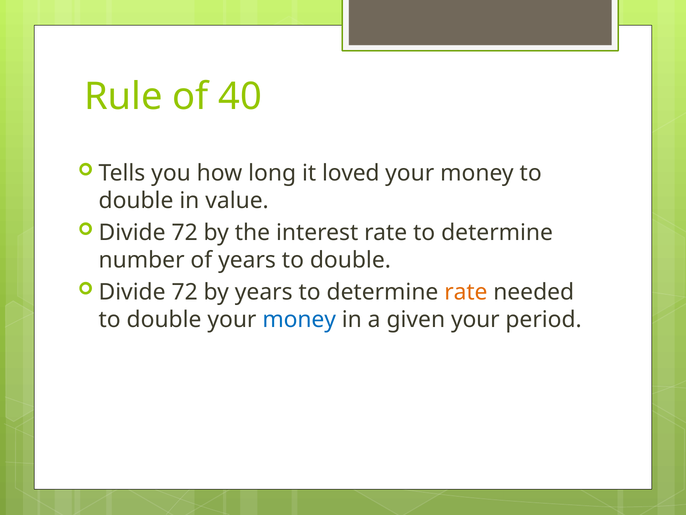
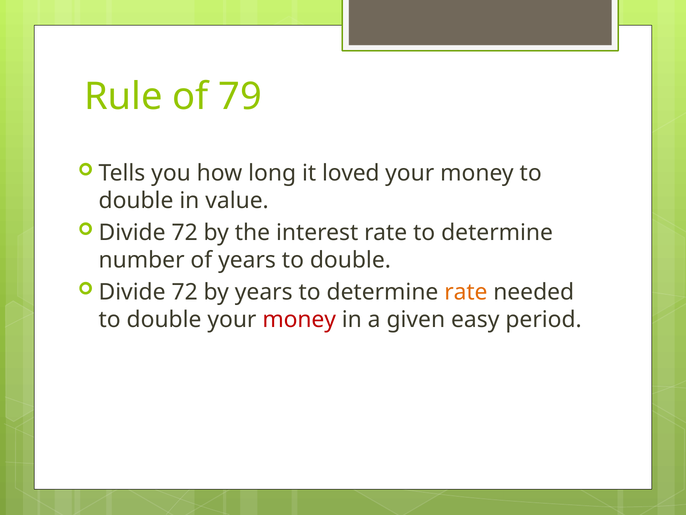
40: 40 -> 79 (240, 96)
money colour: blue -> red (299, 319)
given your: your -> easy (475, 319)
